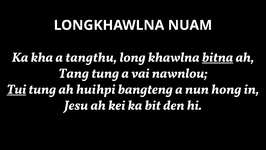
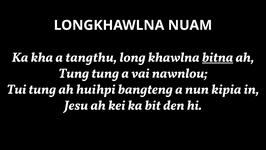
Tang: Tang -> Tung (74, 73)
Tui underline: present -> none (16, 89)
hong: hong -> kipia (226, 89)
